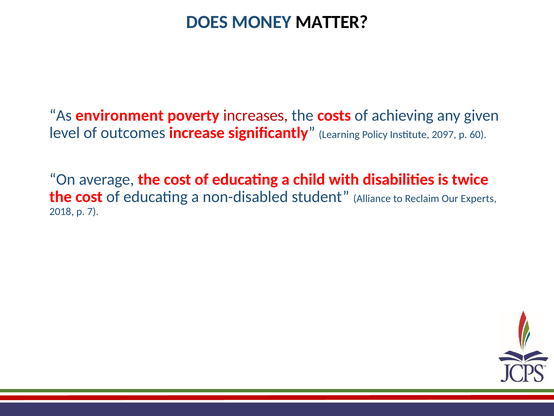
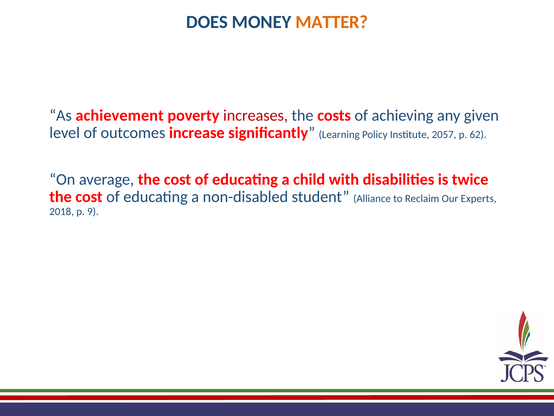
MATTER colour: black -> orange (332, 22)
environment: environment -> achievement (120, 115)
2097: 2097 -> 2057 (444, 135)
60: 60 -> 62 (478, 135)
7: 7 -> 9 (93, 211)
